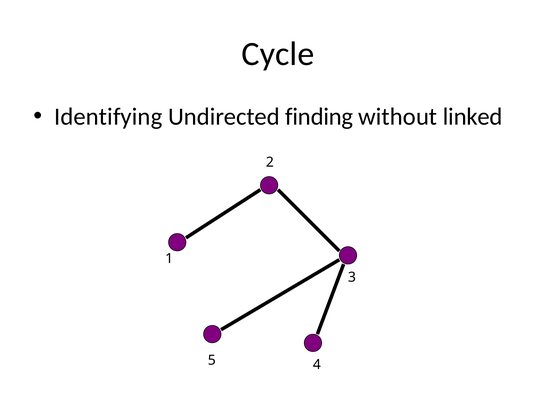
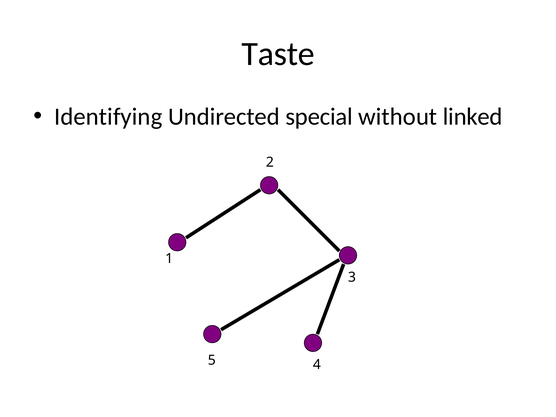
Cycle: Cycle -> Taste (278, 54)
finding: finding -> special (319, 117)
